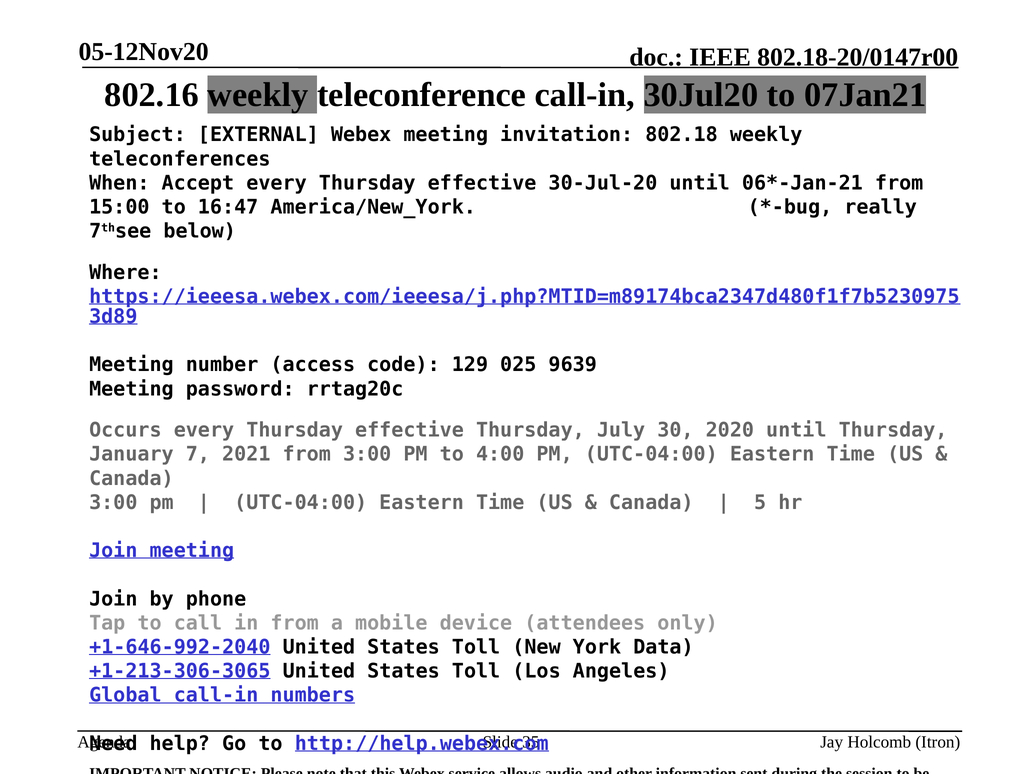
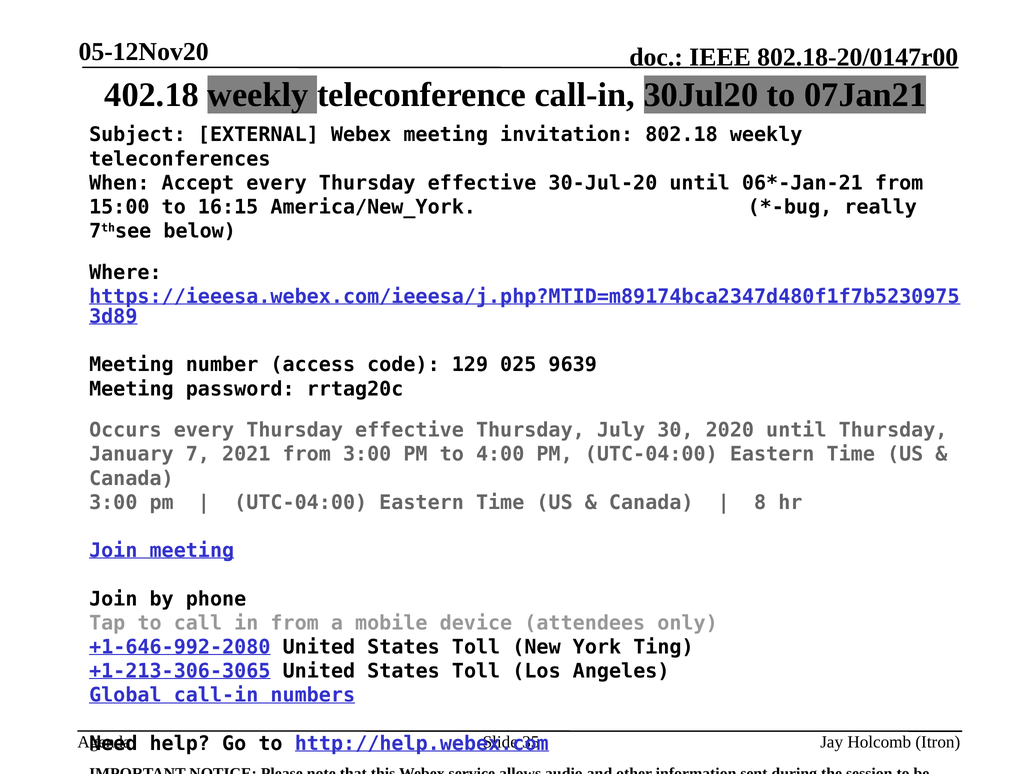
802.16: 802.16 -> 402.18 (152, 95)
16:47: 16:47 -> 16:15 (228, 207)
5: 5 -> 8 (760, 502)
+1-646-992-2040: +1-646-992-2040 -> +1-646-992-2080 (180, 646)
Data: Data -> Ting (663, 646)
